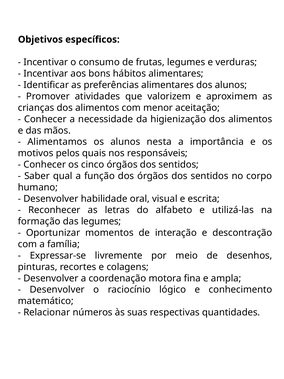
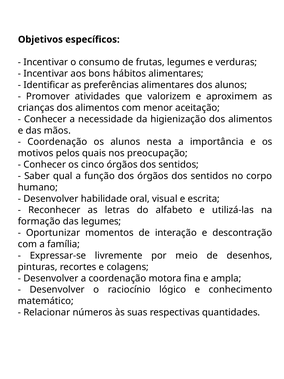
Alimentamos: Alimentamos -> Coordenação (57, 142)
responsáveis: responsáveis -> preocupação (157, 153)
